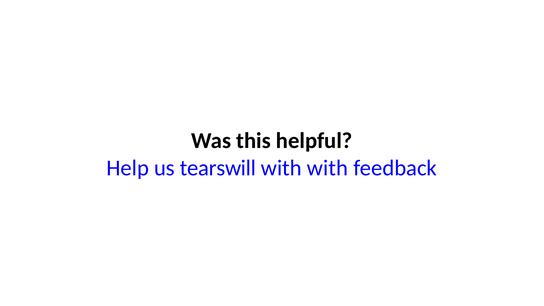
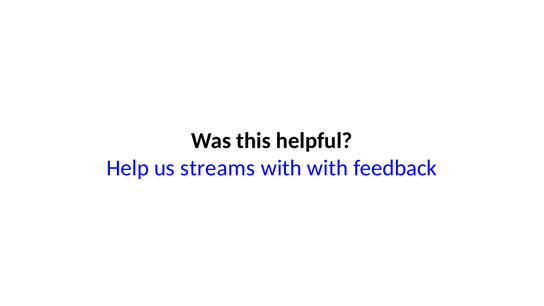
tearswill: tearswill -> streams (218, 168)
